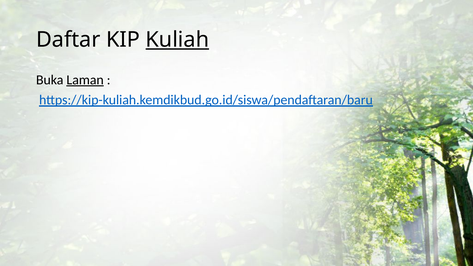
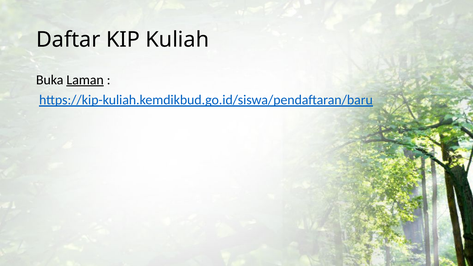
Kuliah underline: present -> none (177, 40)
